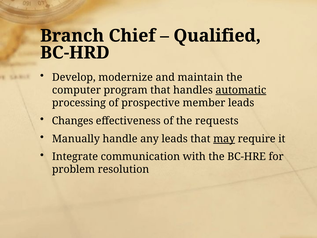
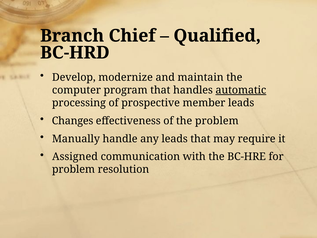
the requests: requests -> problem (217, 121)
may underline: present -> none (224, 139)
Integrate: Integrate -> Assigned (75, 157)
